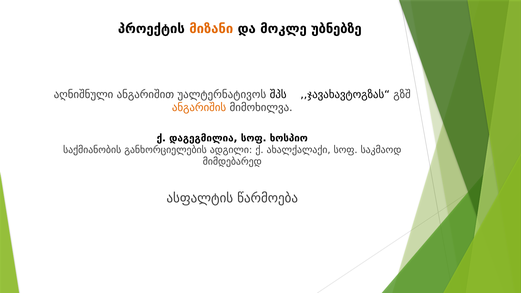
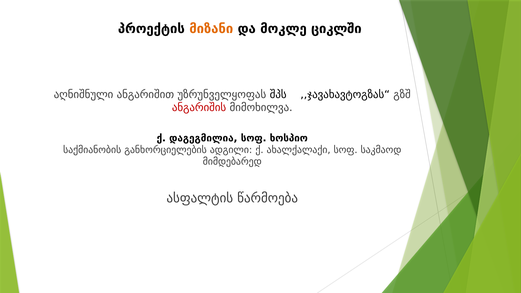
უბნებზე: უბნებზე -> ციკლში (336, 29)
უალტერნატივოს: უალტერნატივოს -> უზრუნველყოფას (222, 95)
ანგარიშის colour: orange -> red (199, 108)
